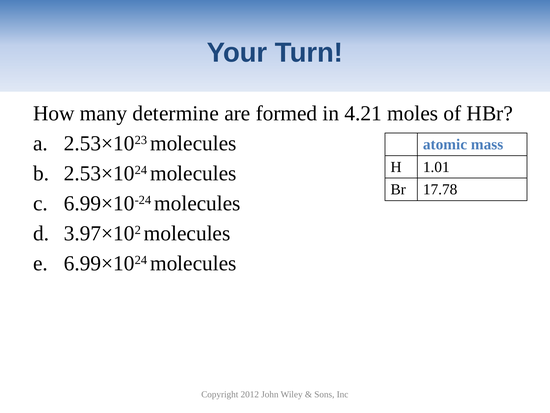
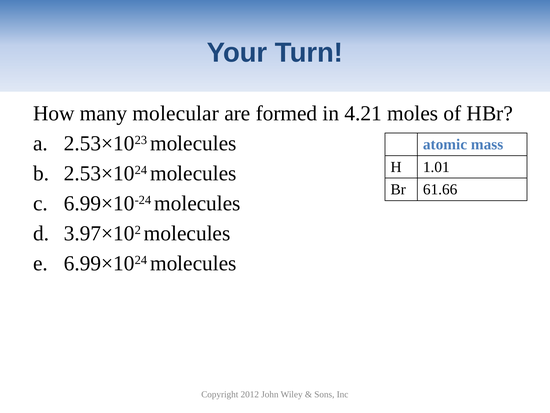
determine: determine -> molecular (176, 113)
17.78: 17.78 -> 61.66 (440, 189)
